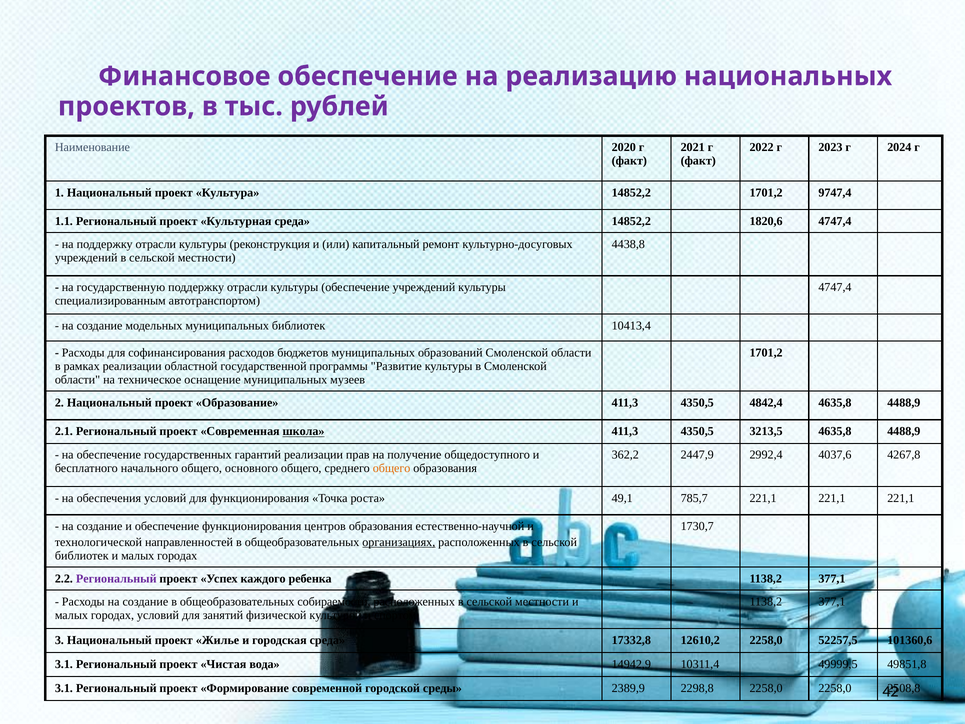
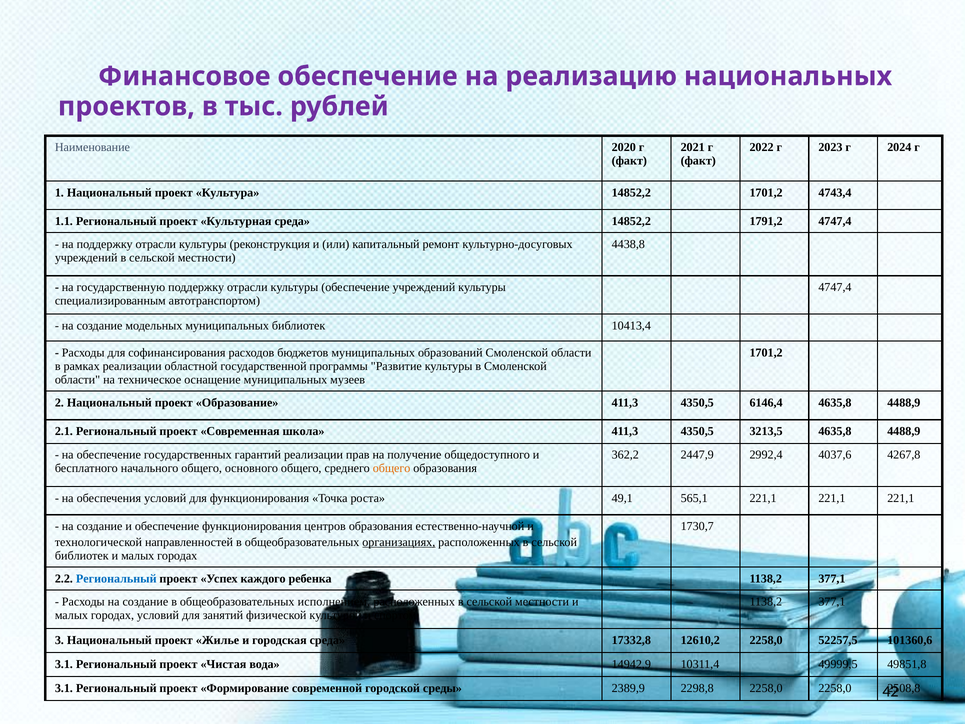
9747,4: 9747,4 -> 4743,4 (835, 193)
1820,6: 1820,6 -> 1791,2 (766, 221)
4842,4: 4842,4 -> 6146,4 (766, 402)
школа underline: present -> none (303, 431)
785,7: 785,7 -> 565,1 (694, 498)
Региональный colour: purple -> blue (116, 578)
собираемости: собираемости -> исполнением (334, 601)
